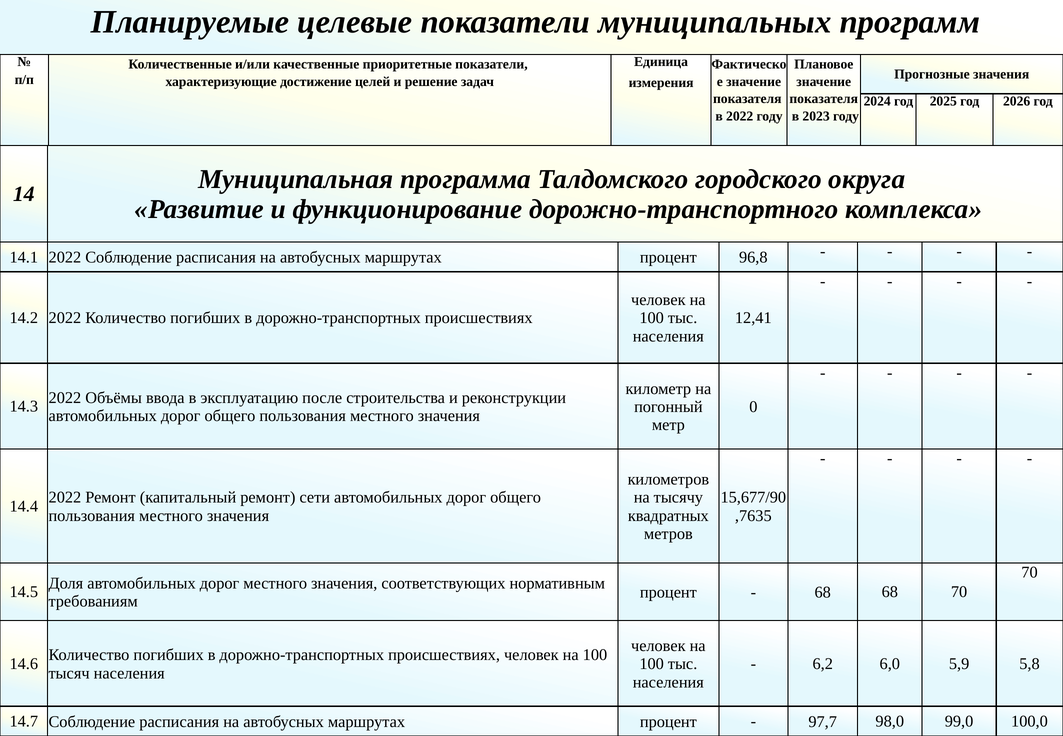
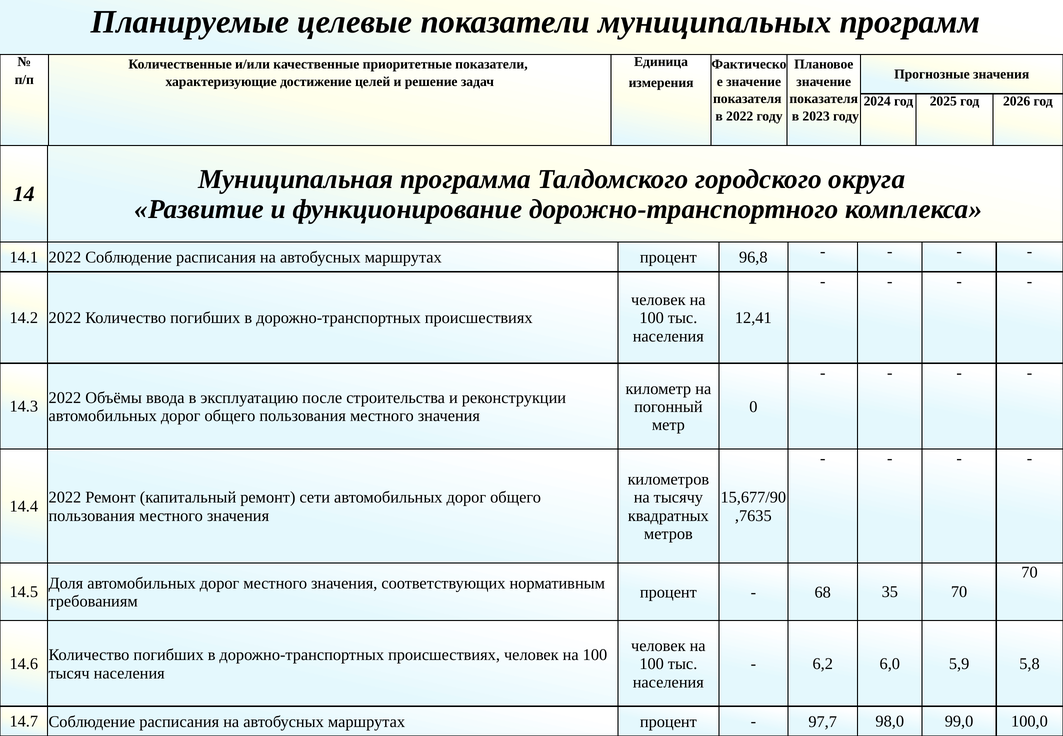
68 68: 68 -> 35 (890, 592)
